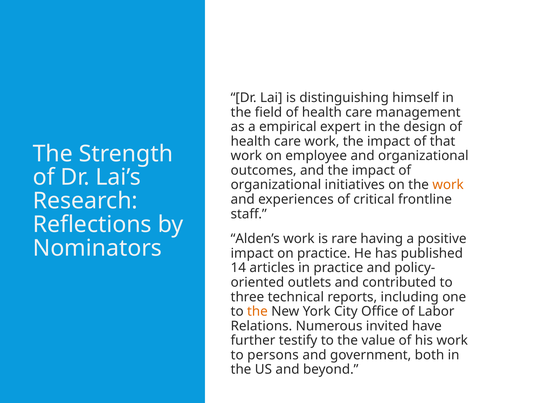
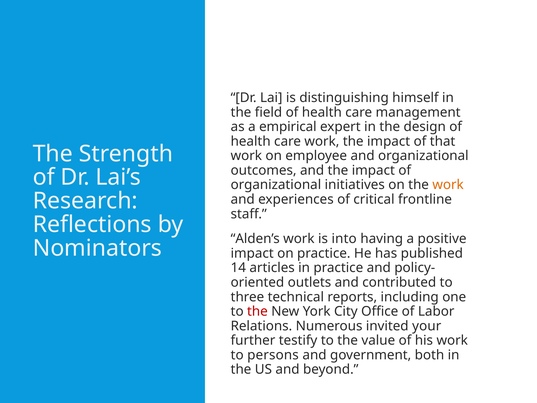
rare: rare -> into (344, 239)
the colour: orange -> red (257, 311)
have: have -> your (427, 326)
